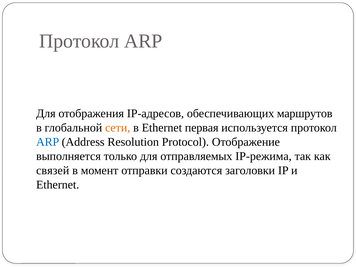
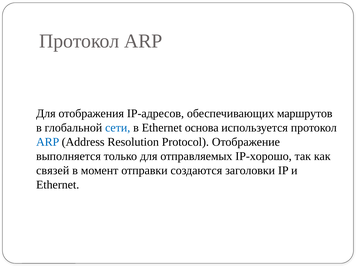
сети colour: orange -> blue (118, 128)
первая: первая -> основа (202, 128)
IP-режима: IP-режима -> IP-хорошо (263, 156)
